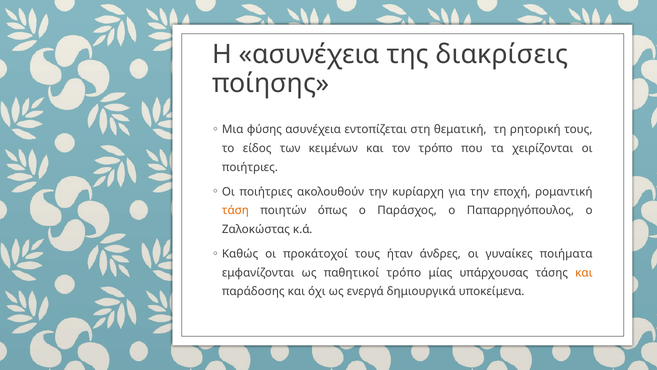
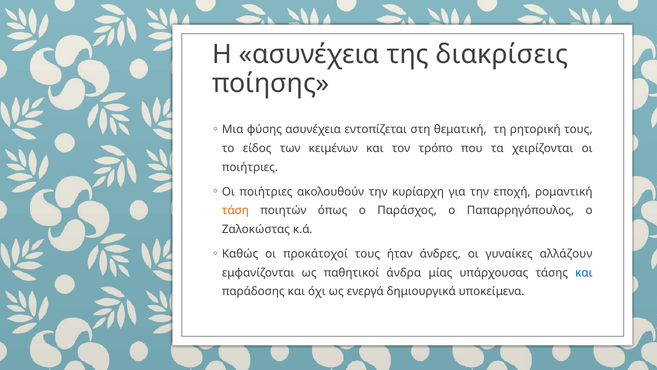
ποιήµατα: ποιήµατα -> αλλάζουν (566, 254)
παθητικοί τρόπο: τρόπο -> άνδρα (404, 272)
και colour: orange -> blue (584, 272)
